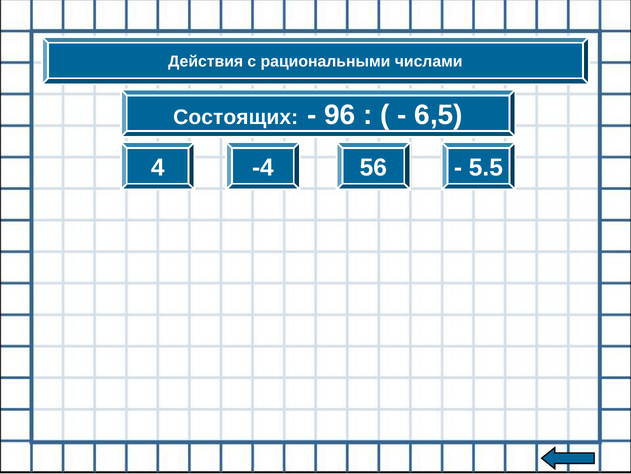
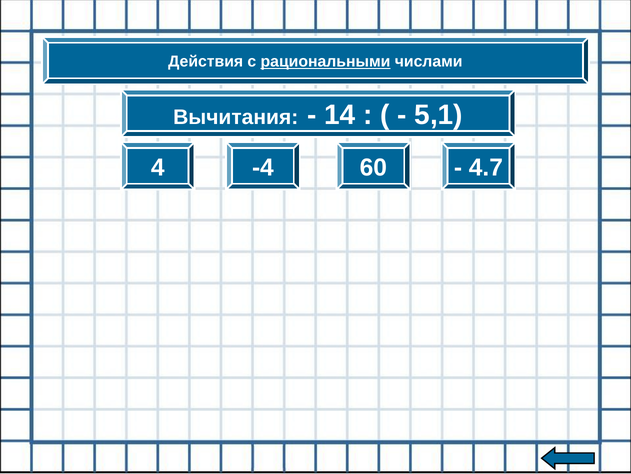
рациональными underline: none -> present (326, 62)
Состоящих: Состоящих -> Вычитания (236, 117)
96: 96 -> 14 (340, 115)
6,5: 6,5 -> 5,1 (439, 115)
56: 56 -> 60 (373, 167)
5.5: 5.5 -> 4.7 (486, 167)
